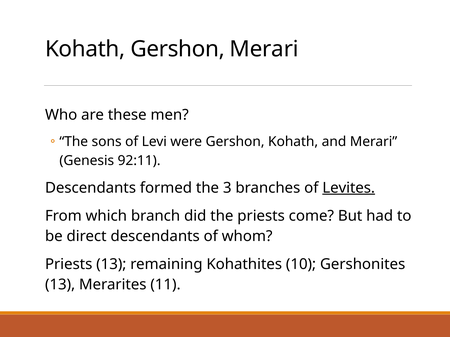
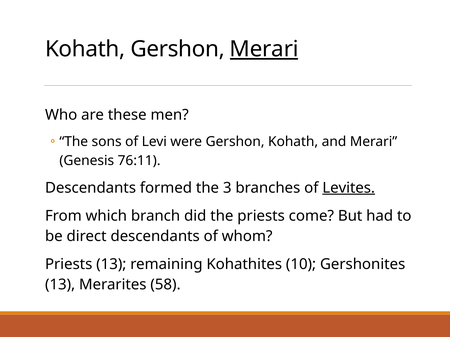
Merari underline: none -> present (264, 49)
92:11: 92:11 -> 76:11 (139, 161)
11: 11 -> 58 (166, 285)
